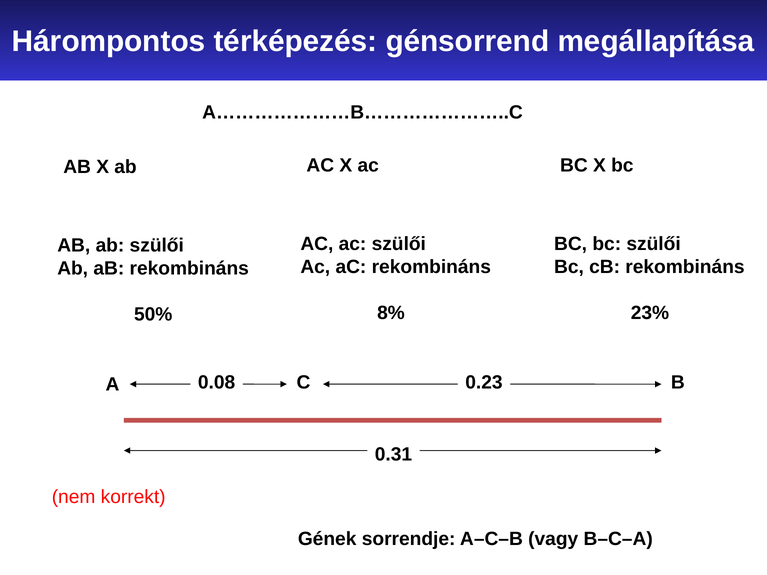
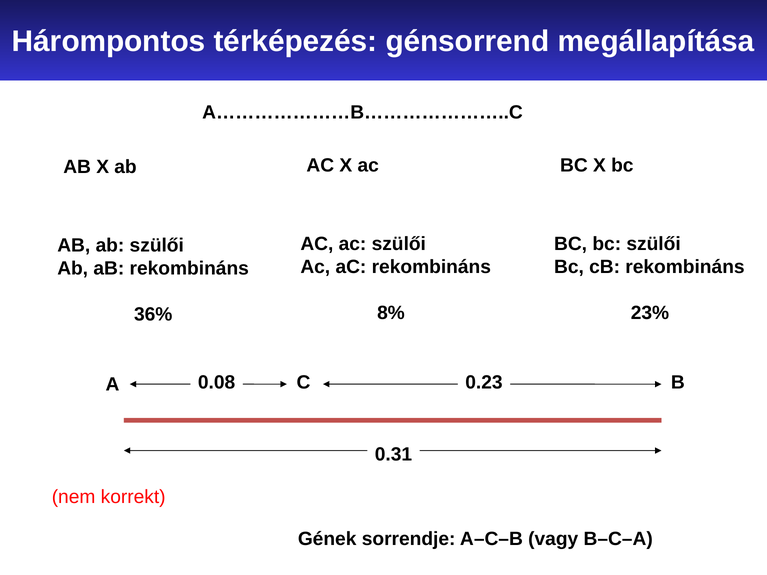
50%: 50% -> 36% (153, 315)
